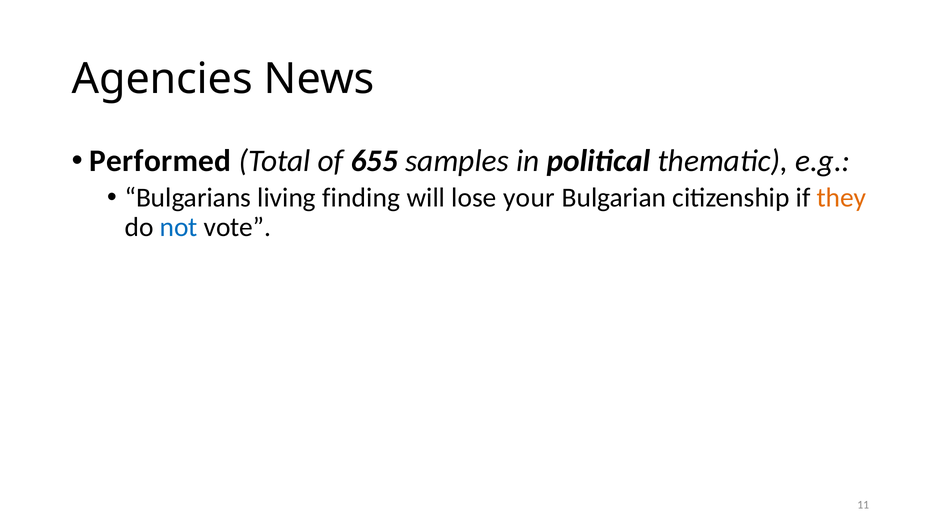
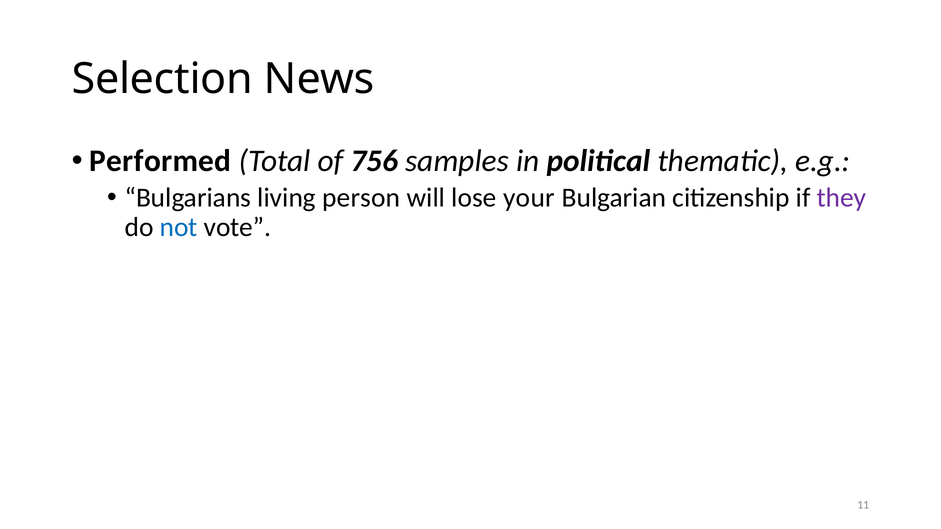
Agencies: Agencies -> Selection (162, 79)
655: 655 -> 756 (374, 161)
finding: finding -> person (361, 198)
they colour: orange -> purple (841, 198)
